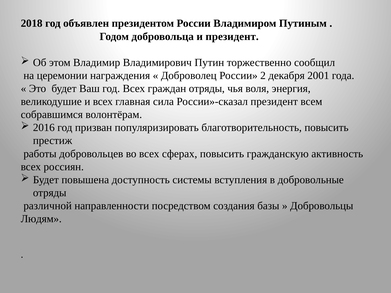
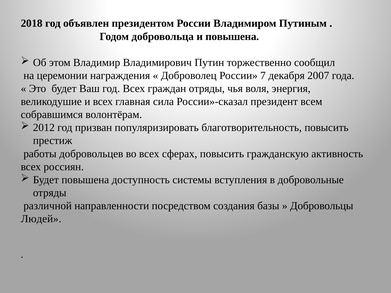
и президент: президент -> повышена (232, 36)
2: 2 -> 7 (263, 76)
2001: 2001 -> 2007 (318, 76)
2016: 2016 -> 2012 (44, 128)
Людям: Людям -> Людей (41, 219)
